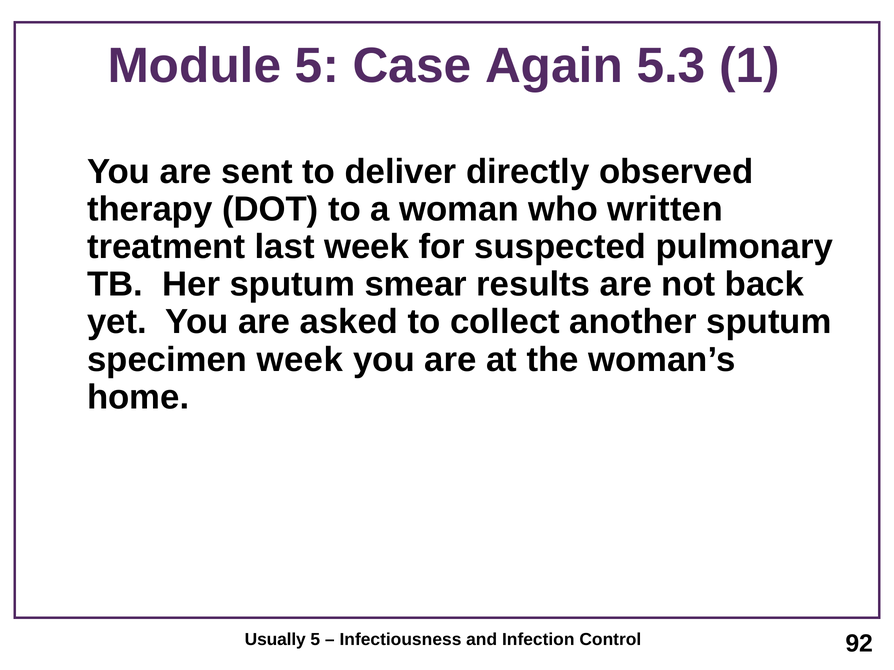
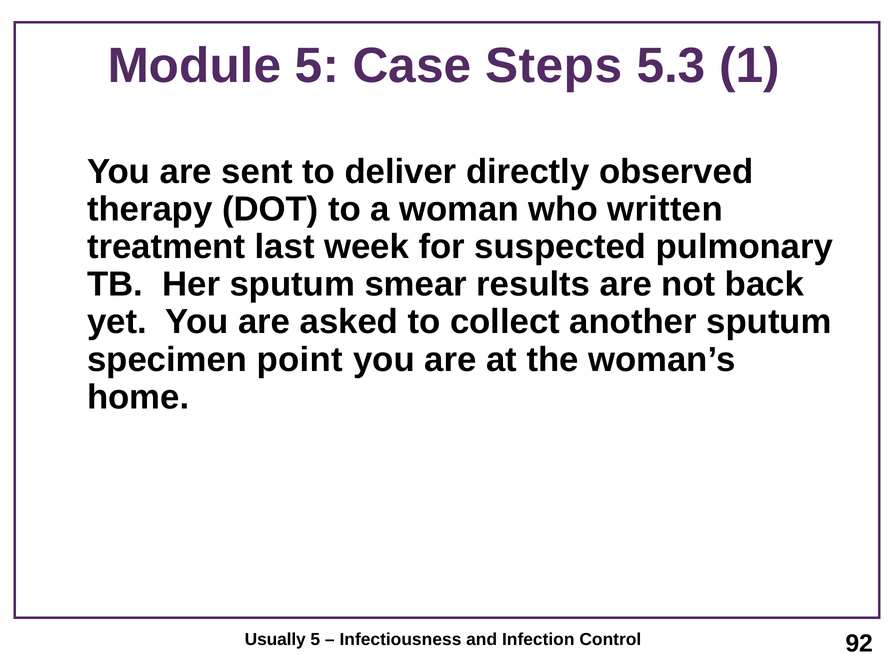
Again: Again -> Steps (554, 66)
specimen week: week -> point (300, 360)
